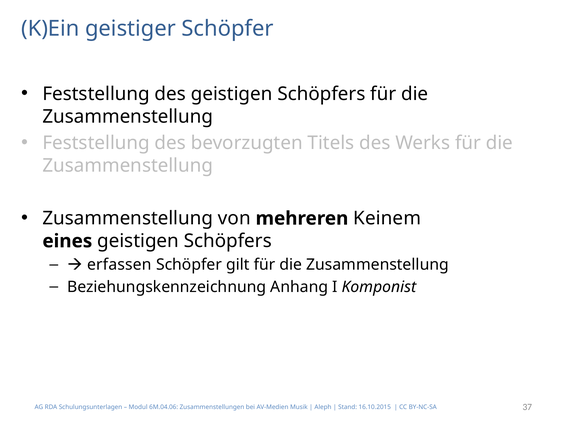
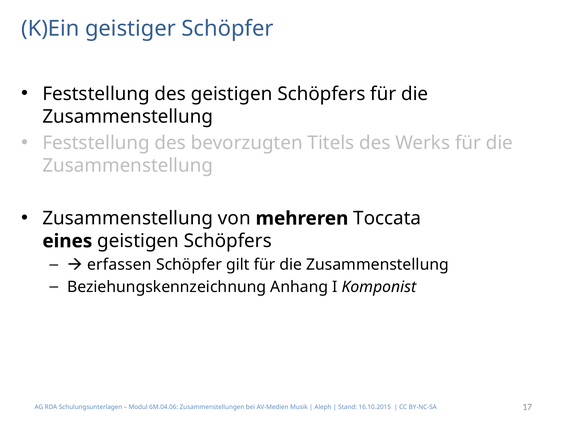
Keinem: Keinem -> Toccata (387, 218)
37: 37 -> 17 (527, 407)
